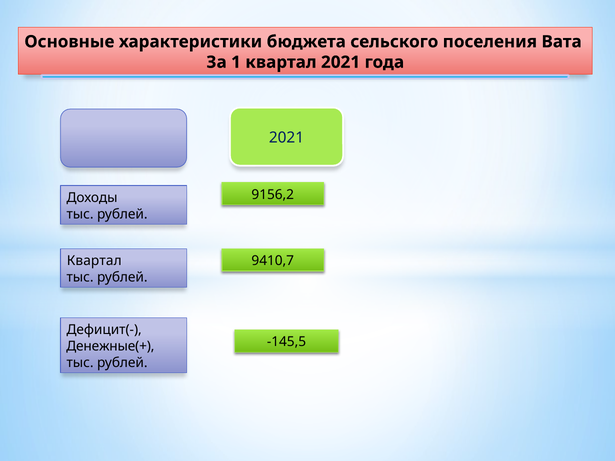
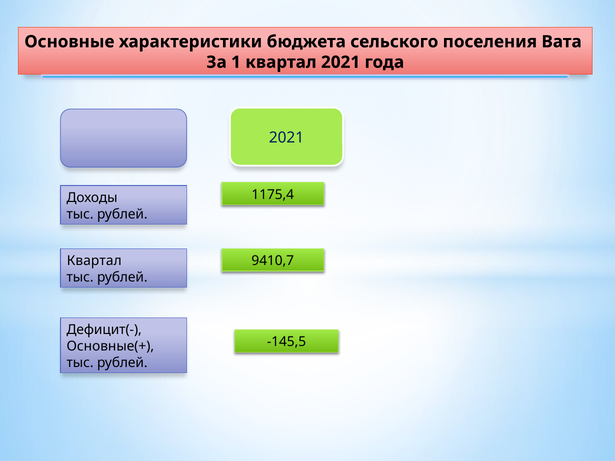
9156,2: 9156,2 -> 1175,4 (273, 195)
Денежные(+: Денежные(+ -> Основные(+ (110, 346)
